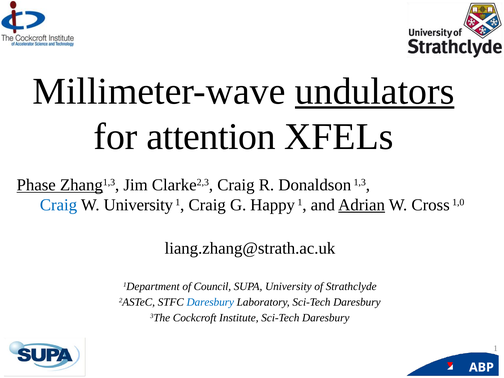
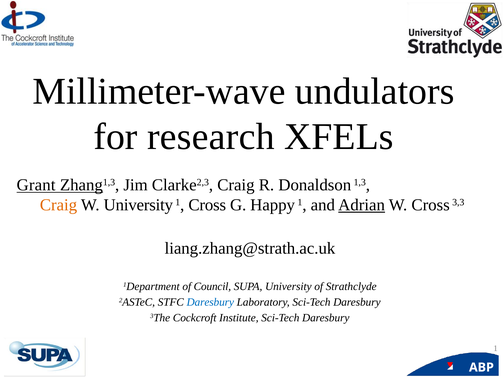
undulators underline: present -> none (375, 91)
attention: attention -> research (211, 137)
Phase: Phase -> Grant (36, 185)
Craig colour: blue -> orange (58, 205)
1 Craig: Craig -> Cross (207, 205)
1,0: 1,0 -> 3,3 (458, 202)
